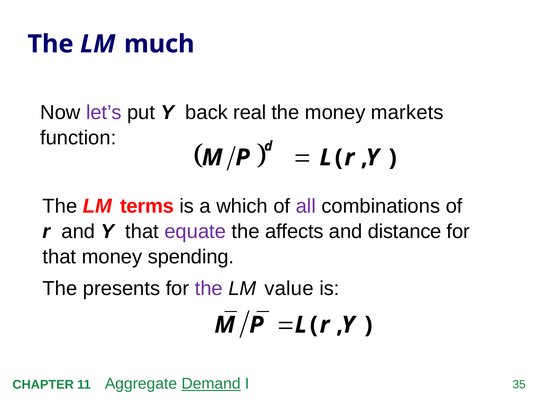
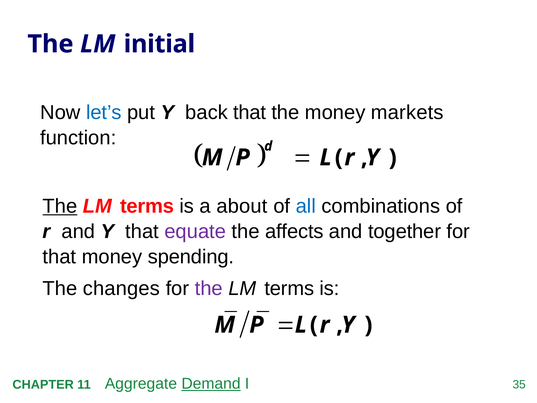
much: much -> initial (159, 44)
let’s colour: purple -> blue (104, 112)
back real: real -> that (250, 112)
The underline: none -> present (60, 206)
which: which -> about (242, 206)
all colour: purple -> blue (306, 206)
distance: distance -> together (405, 231)
presents: presents -> changes (121, 288)
value: value -> terms (289, 288)
